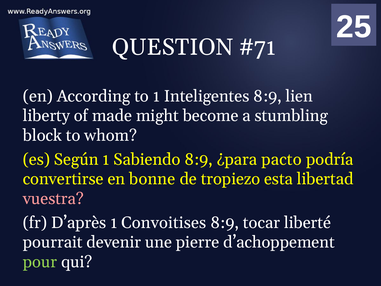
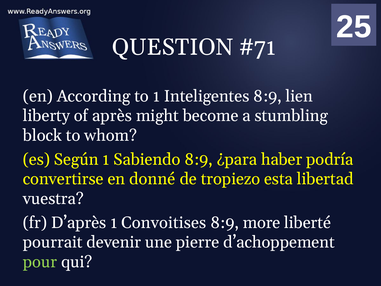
made: made -> après (112, 116)
pacto: pacto -> haber (282, 159)
bonne: bonne -> donné (152, 179)
vuestra colour: pink -> white (53, 199)
tocar: tocar -> more (262, 222)
